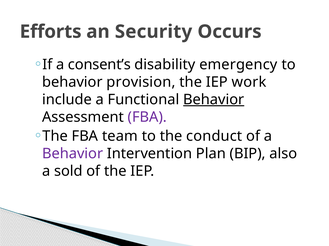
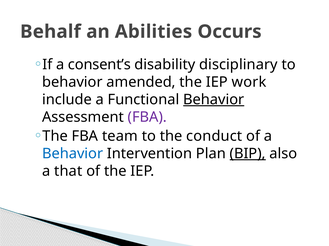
Efforts: Efforts -> Behalf (50, 32)
Security: Security -> Abilities (153, 32)
emergency: emergency -> disciplinary (238, 65)
provision: provision -> amended (141, 82)
Behavior colour: purple -> blue (73, 154)
BIP underline: none -> present (248, 154)
sold: sold -> that (68, 171)
